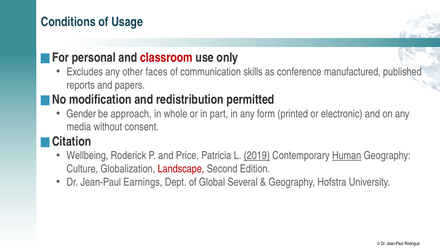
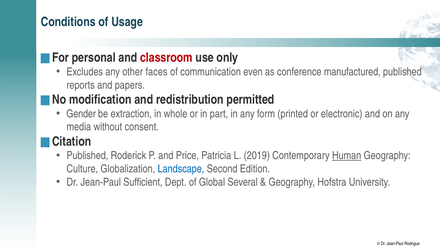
skills: skills -> even (253, 72)
approach: approach -> extraction (131, 114)
Wellbeing: Wellbeing -> Published (87, 155)
2019 underline: present -> none (257, 155)
Landscape colour: red -> blue (181, 169)
Earnings: Earnings -> Sufficient (143, 182)
